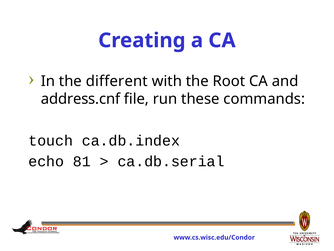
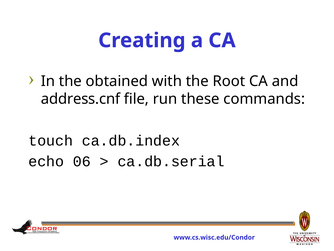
different: different -> obtained (117, 81)
81: 81 -> 06 (82, 161)
